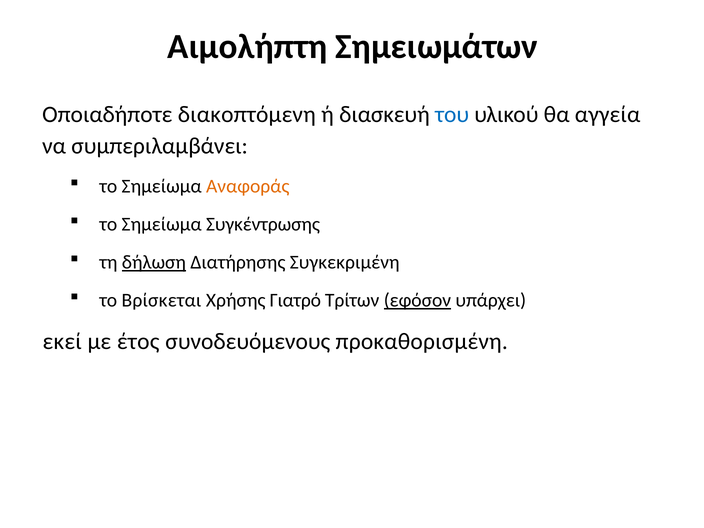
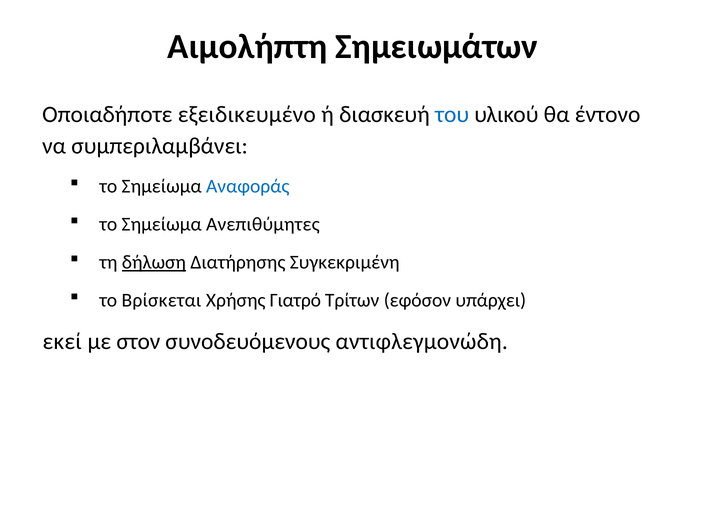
διακοπτόμενη: διακοπτόμενη -> εξειδικευμένο (247, 115)
αγγεία: αγγεία -> έντονο (608, 115)
Αναφοράς colour: orange -> blue (248, 186)
Συγκέντρωσης: Συγκέντρωσης -> Ανεπιθύμητες (263, 224)
εφόσον underline: present -> none (417, 300)
έτος: έτος -> στον (138, 342)
προκαθορισμένη: προκαθορισμένη -> αντιφλεγμονώδη (422, 342)
